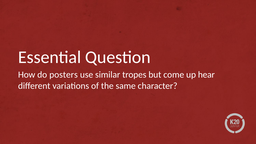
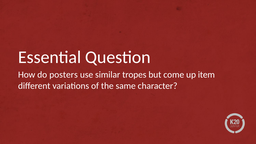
hear: hear -> item (206, 75)
